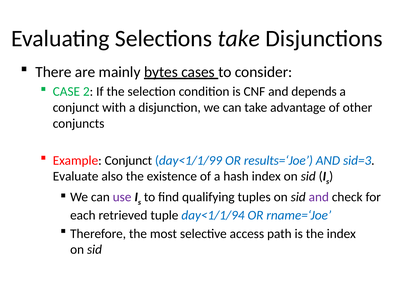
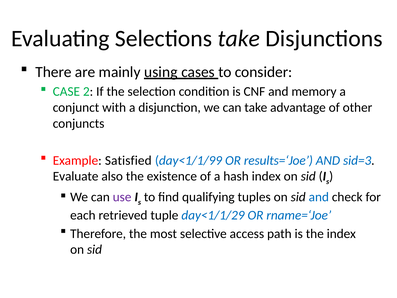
bytes: bytes -> using (161, 72)
depends: depends -> memory (314, 92)
Example Conjunct: Conjunct -> Satisfied (128, 160)
and colour: purple -> blue (319, 197)
day<1/1/94: day<1/1/94 -> day<1/1/29 (213, 215)
